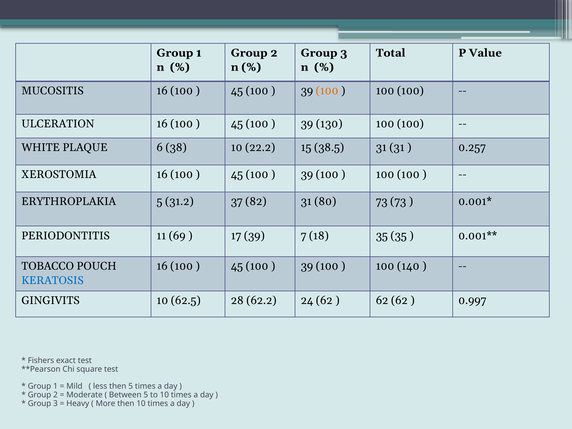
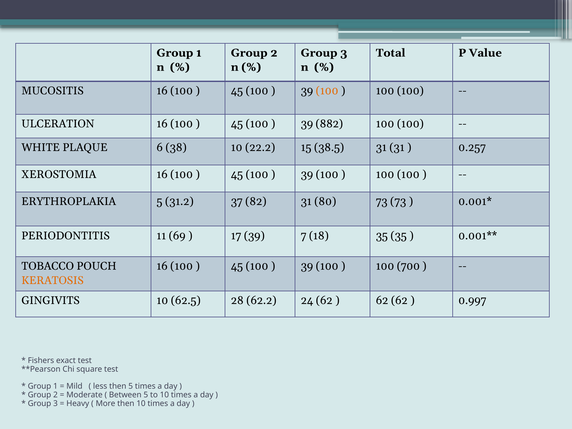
130: 130 -> 882 (329, 124)
140: 140 -> 700 (408, 266)
KERATOSIS colour: blue -> orange (53, 281)
